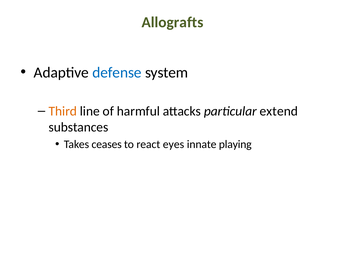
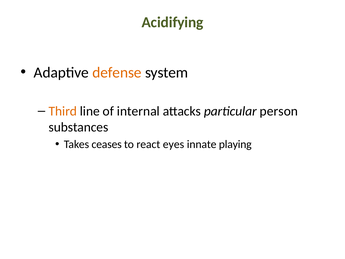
Allografts: Allografts -> Acidifying (173, 22)
defense colour: blue -> orange (117, 72)
harmful: harmful -> internal (138, 111)
extend: extend -> person (279, 111)
